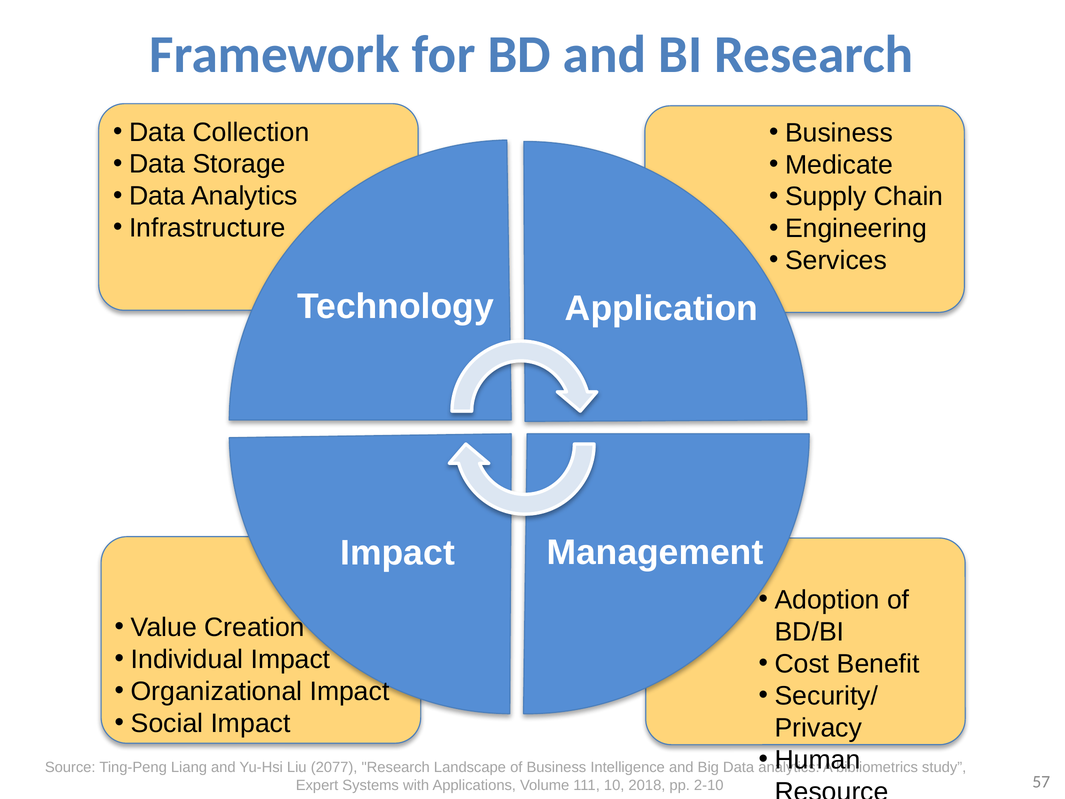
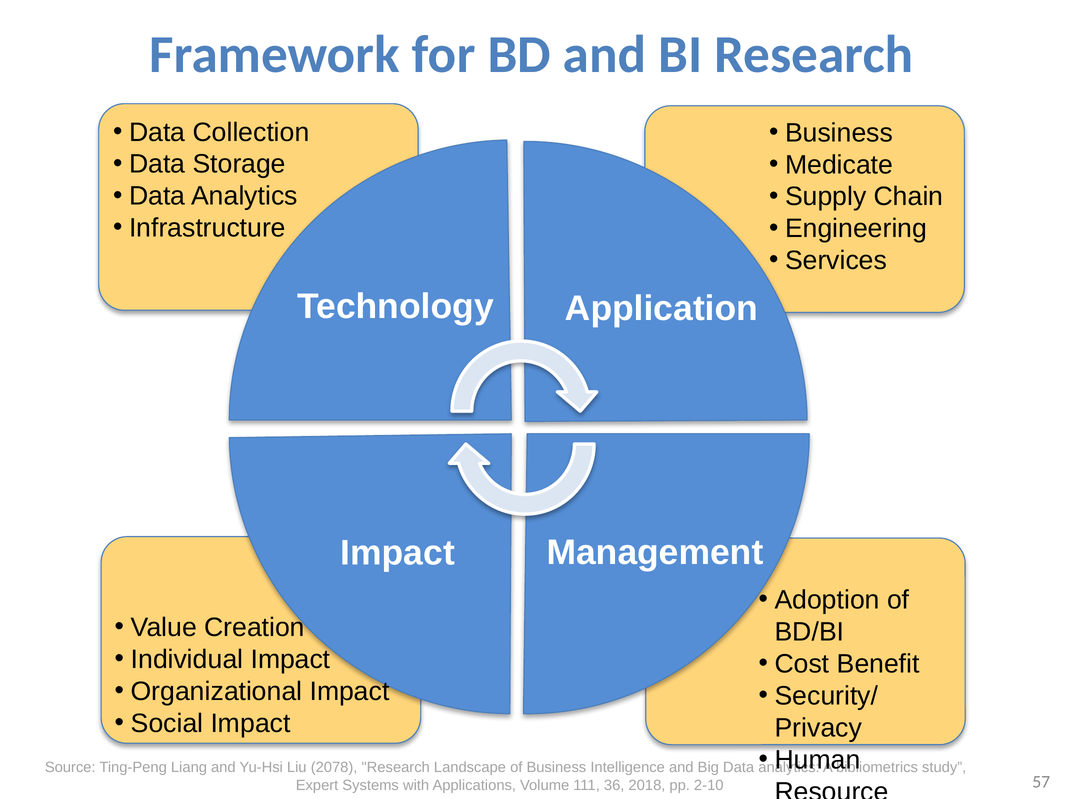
2077: 2077 -> 2078 (334, 767)
10: 10 -> 36 (614, 785)
